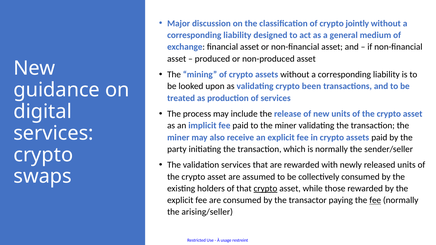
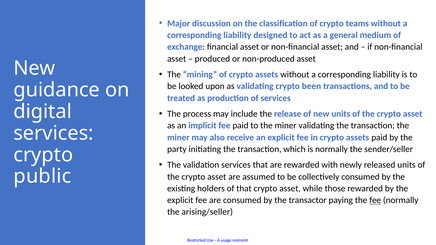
jointly: jointly -> teams (357, 23)
swaps: swaps -> public (43, 177)
crypto underline: present -> none (265, 189)
